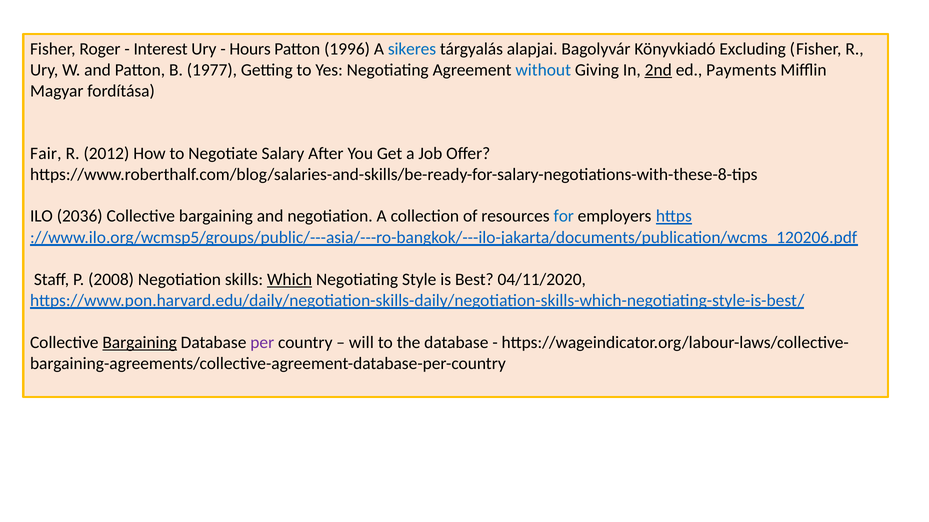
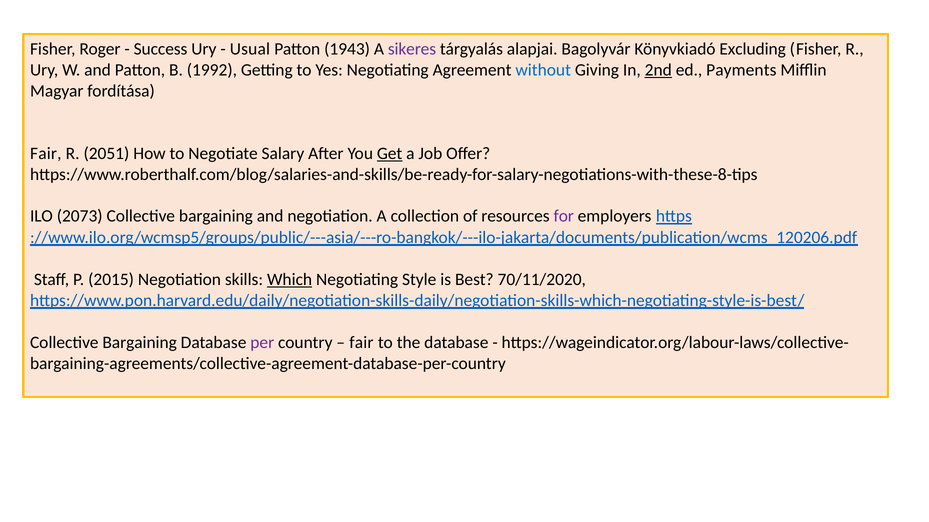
Interest: Interest -> Success (161, 49)
Hours: Hours -> Usual (250, 49)
1996: 1996 -> 1943 (347, 49)
sikeres colour: blue -> purple (412, 49)
1977: 1977 -> 1992 (212, 70)
2012: 2012 -> 2051 (106, 154)
Get underline: none -> present (390, 154)
2036: 2036 -> 2073 (80, 216)
for colour: blue -> purple (564, 216)
2008: 2008 -> 2015 (111, 280)
04/11/2020: 04/11/2020 -> 70/11/2020 (542, 280)
Bargaining underline: present -> none (140, 343)
will: will -> fair (361, 343)
